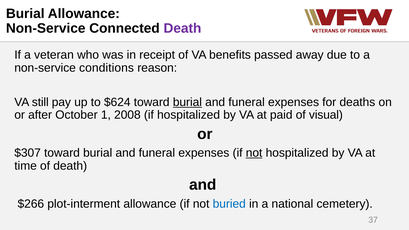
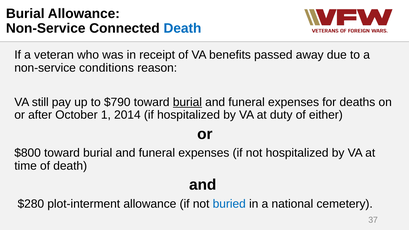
Death colour: purple -> blue (182, 28)
$624: $624 -> $790 (117, 102)
2008: 2008 -> 2014 (127, 115)
paid: paid -> duty (281, 115)
visual: visual -> either (326, 115)
$307: $307 -> $800 (28, 153)
not underline: present -> none (254, 153)
$266: $266 -> $280 (31, 204)
